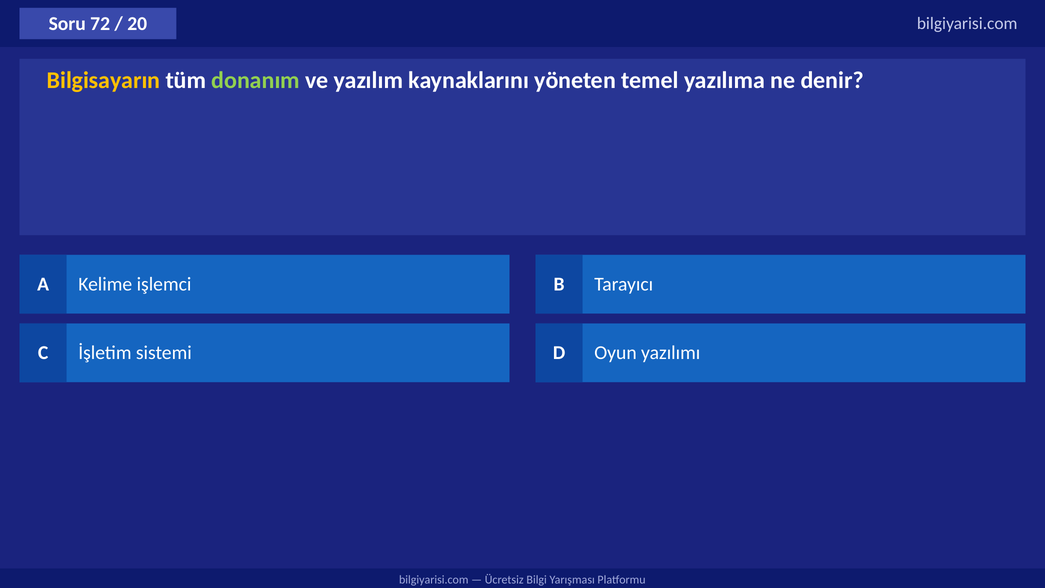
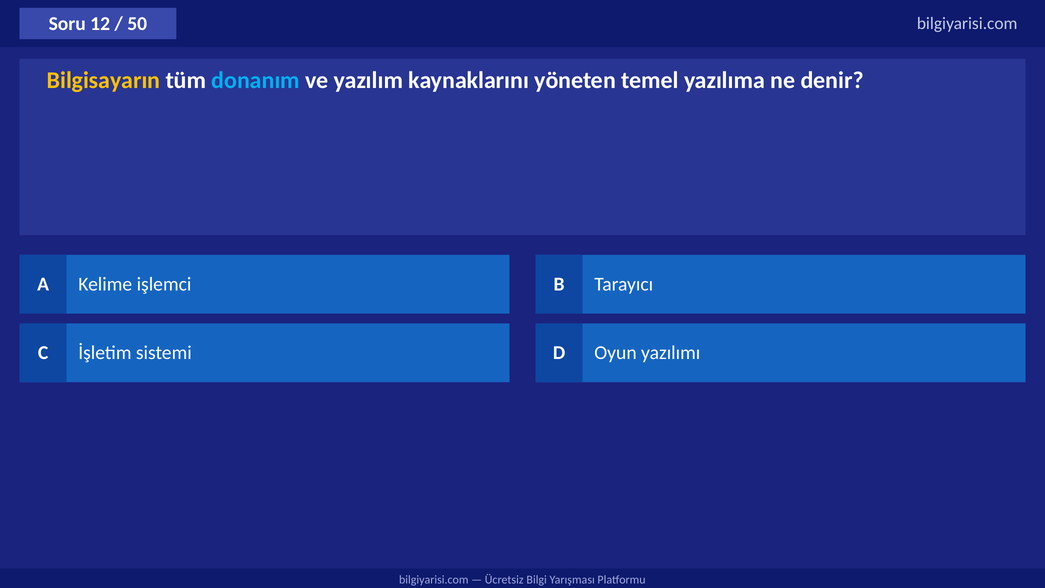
72: 72 -> 12 (100, 24)
20: 20 -> 50 (137, 24)
donanım colour: light green -> light blue (256, 80)
